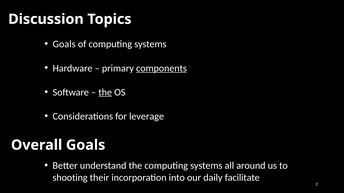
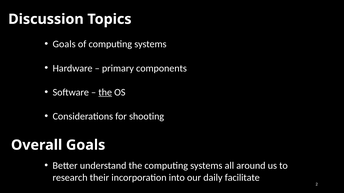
components underline: present -> none (161, 68)
leverage: leverage -> shooting (147, 117)
shooting: shooting -> research (70, 178)
